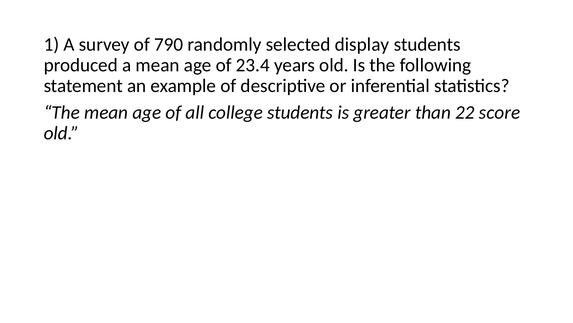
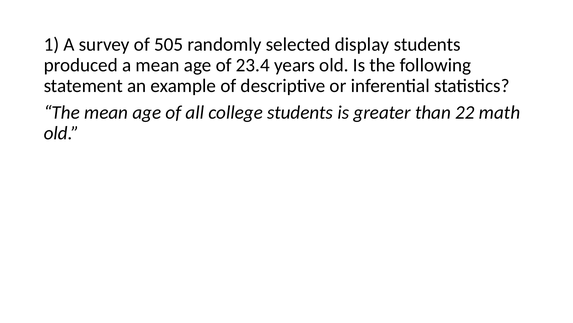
790: 790 -> 505 (169, 44)
score: score -> math (500, 112)
